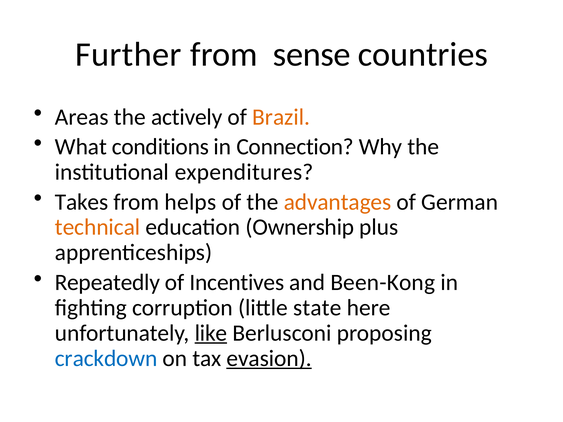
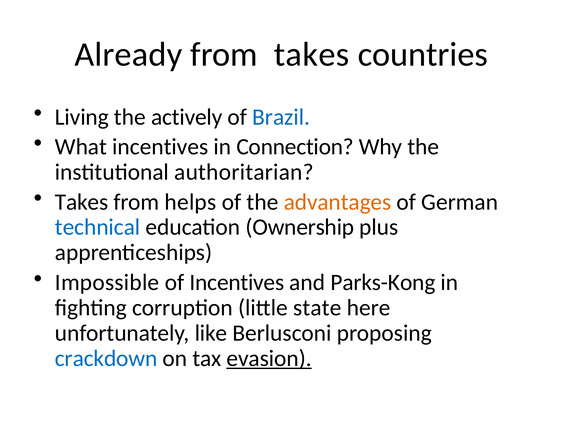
Further: Further -> Already (128, 55)
from sense: sense -> takes (312, 55)
Areas: Areas -> Living (82, 117)
Brazil colour: orange -> blue (281, 117)
What conditions: conditions -> incentives (160, 147)
expenditures: expenditures -> authoritarian (244, 172)
technical colour: orange -> blue (98, 227)
Repeatedly: Repeatedly -> Impossible (107, 283)
Been-Kong: Been-Kong -> Parks-Kong (383, 283)
like underline: present -> none (211, 333)
